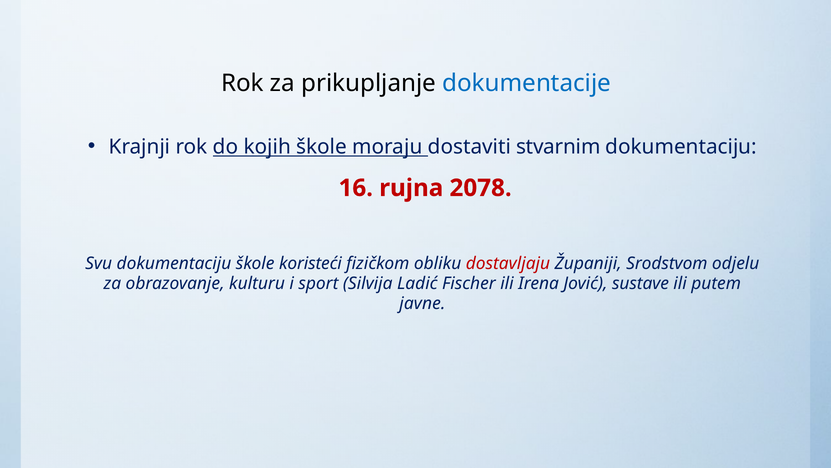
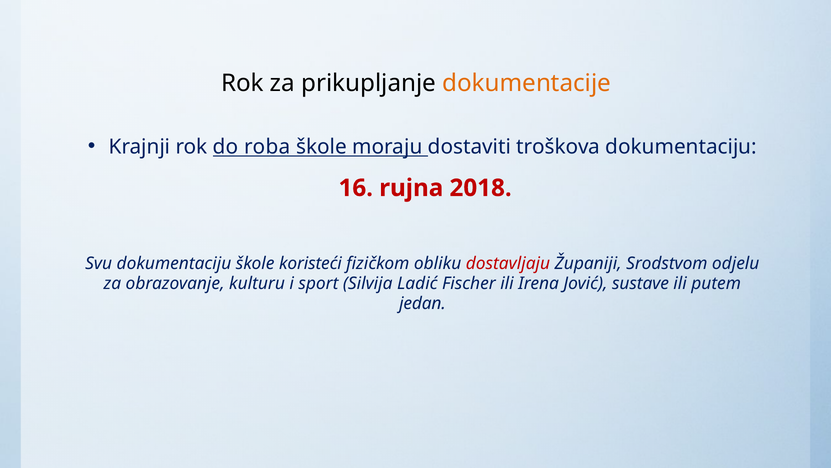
dokumentacije colour: blue -> orange (527, 83)
kojih: kojih -> roba (267, 147)
stvarnim: stvarnim -> troškova (558, 147)
2078: 2078 -> 2018 (481, 188)
javne: javne -> jedan (422, 303)
